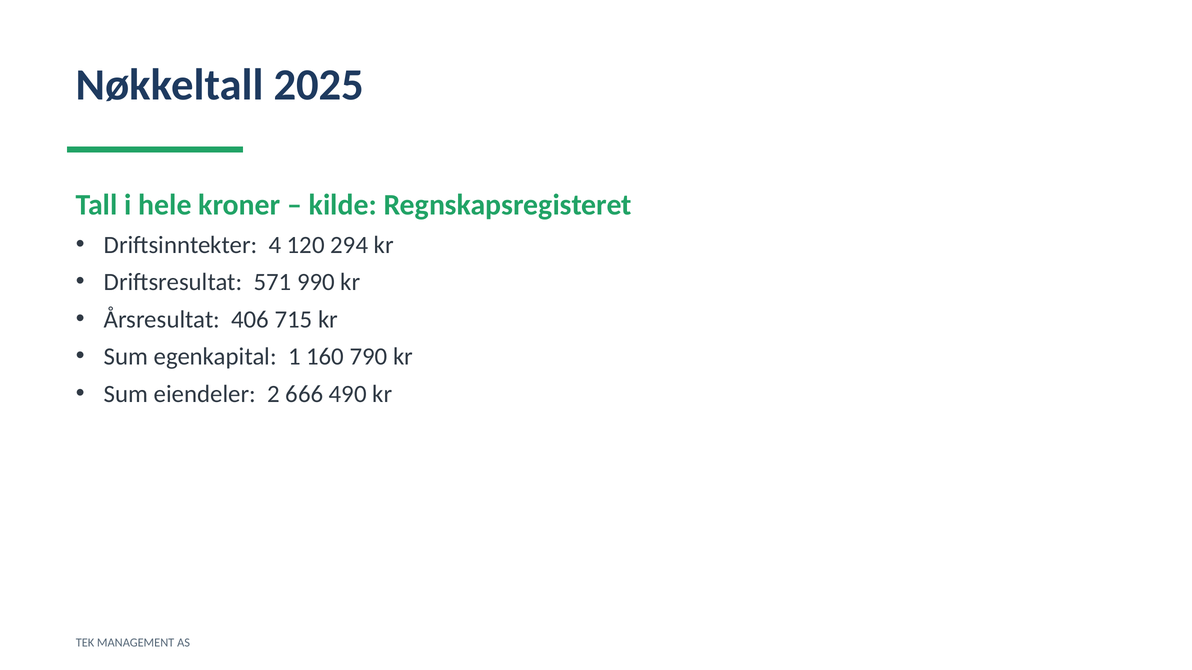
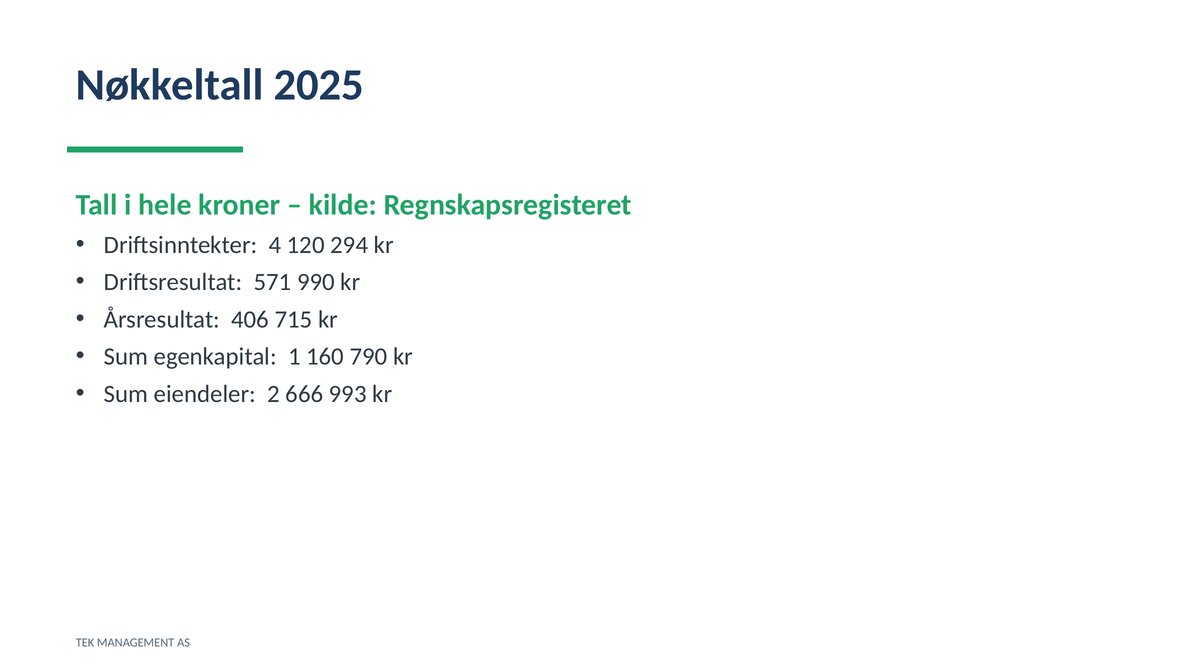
490: 490 -> 993 (348, 394)
